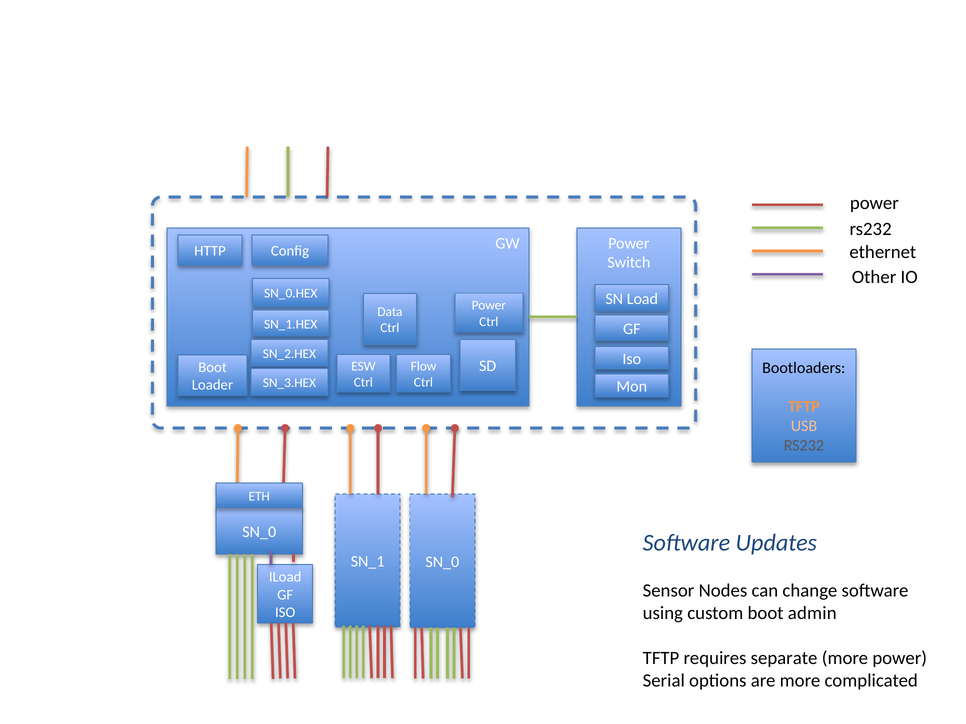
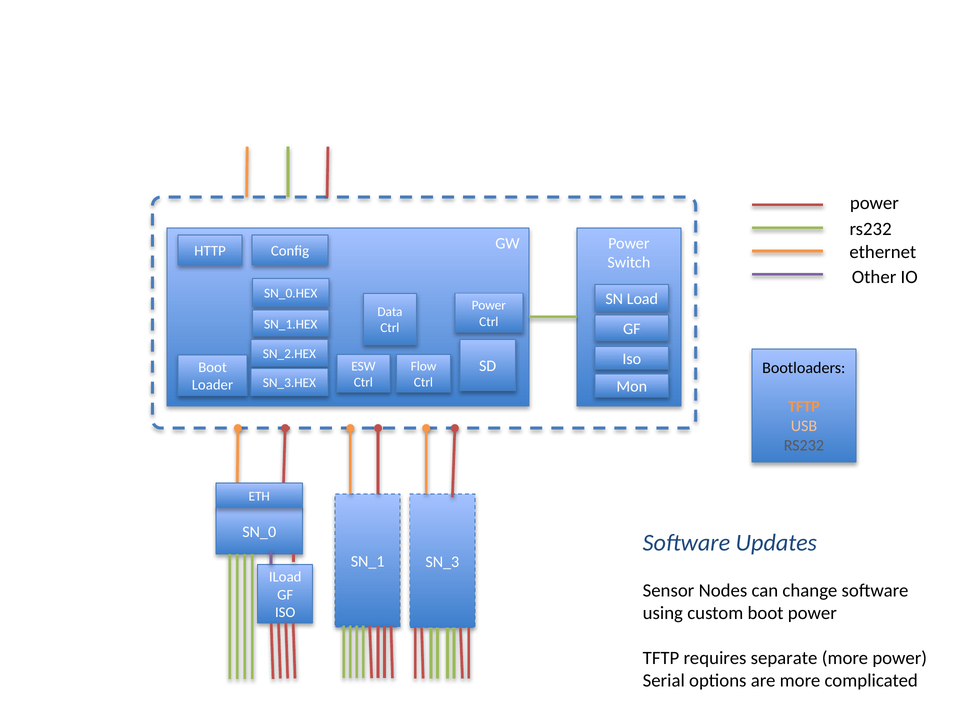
SN_0: SN_0 -> SN_3 (442, 562)
boot admin: admin -> power (812, 614)
